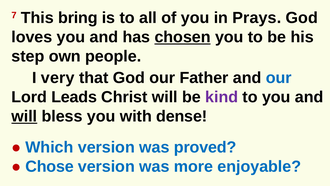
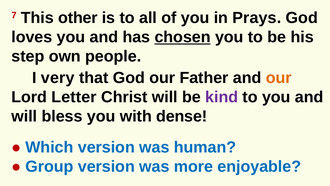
bring: bring -> other (78, 18)
our colour: blue -> orange (279, 78)
Leads: Leads -> Letter (74, 97)
will underline: present -> none (24, 116)
proved: proved -> human (205, 147)
Chose: Chose -> Group (49, 166)
